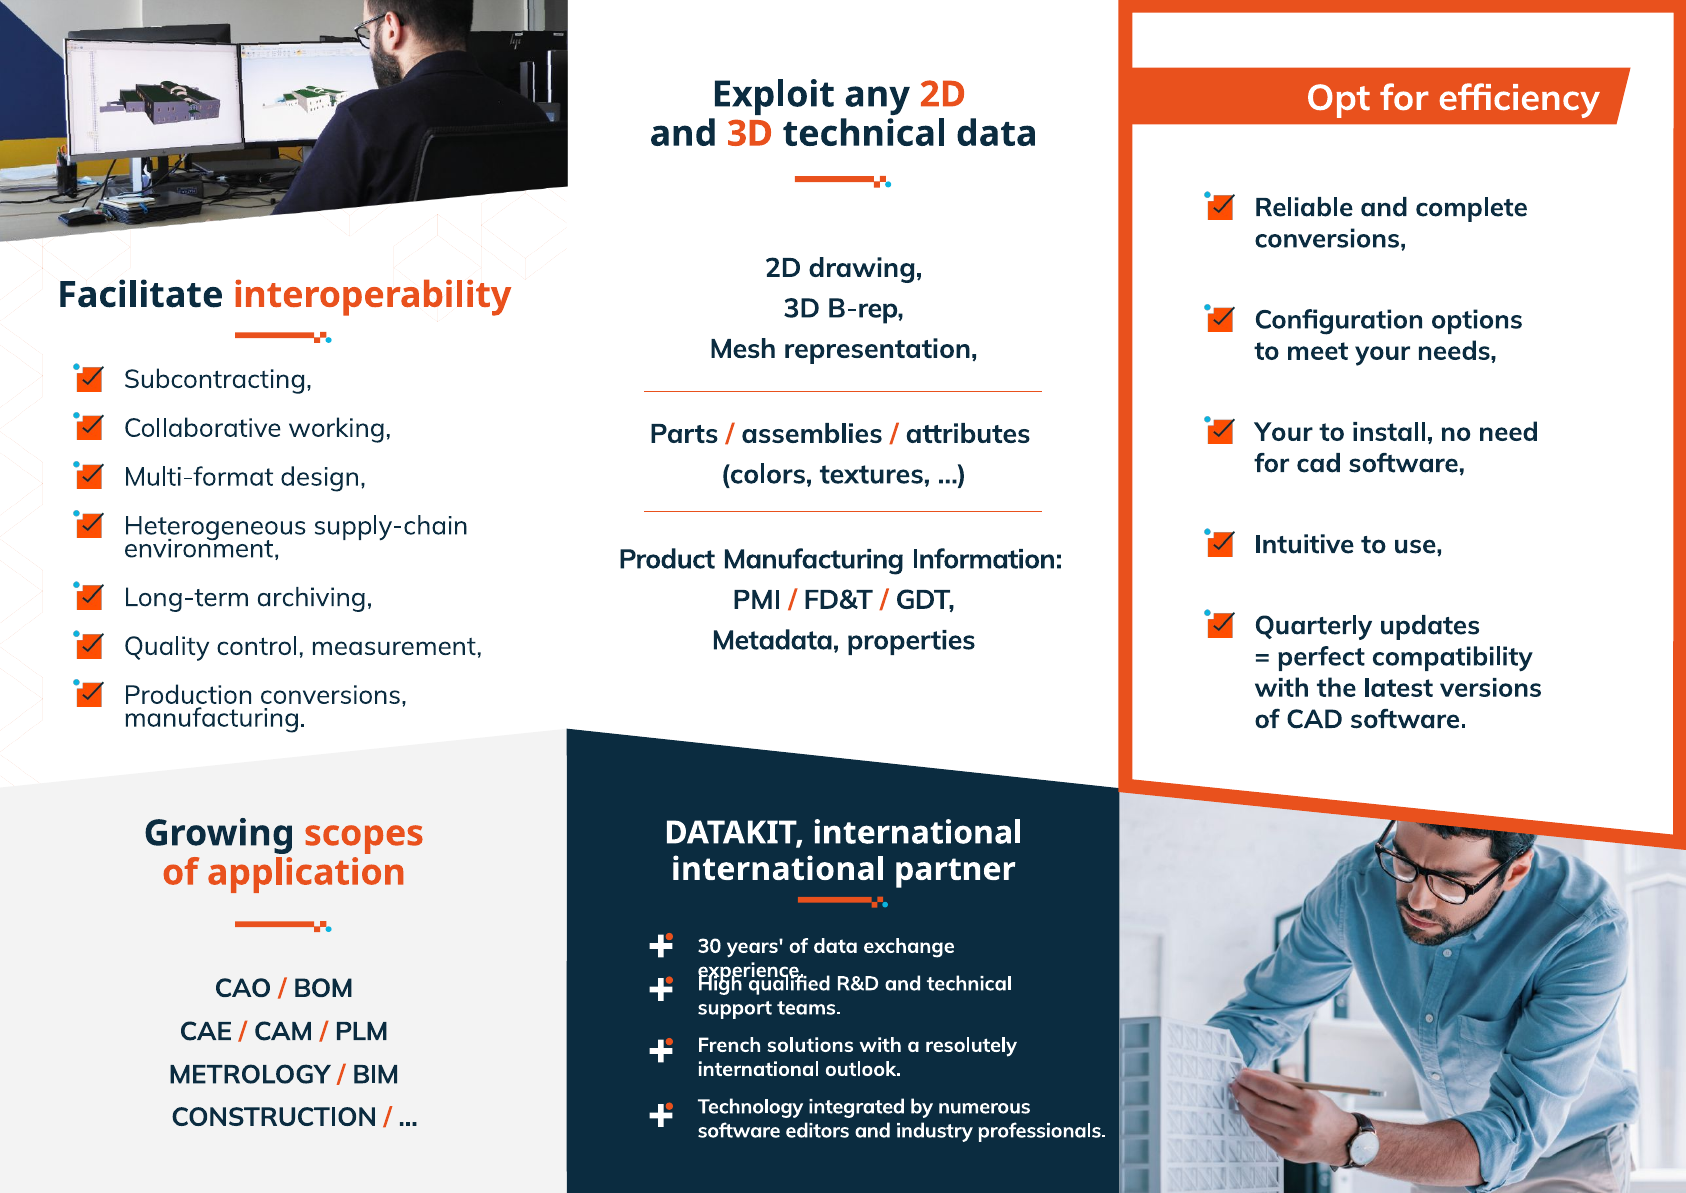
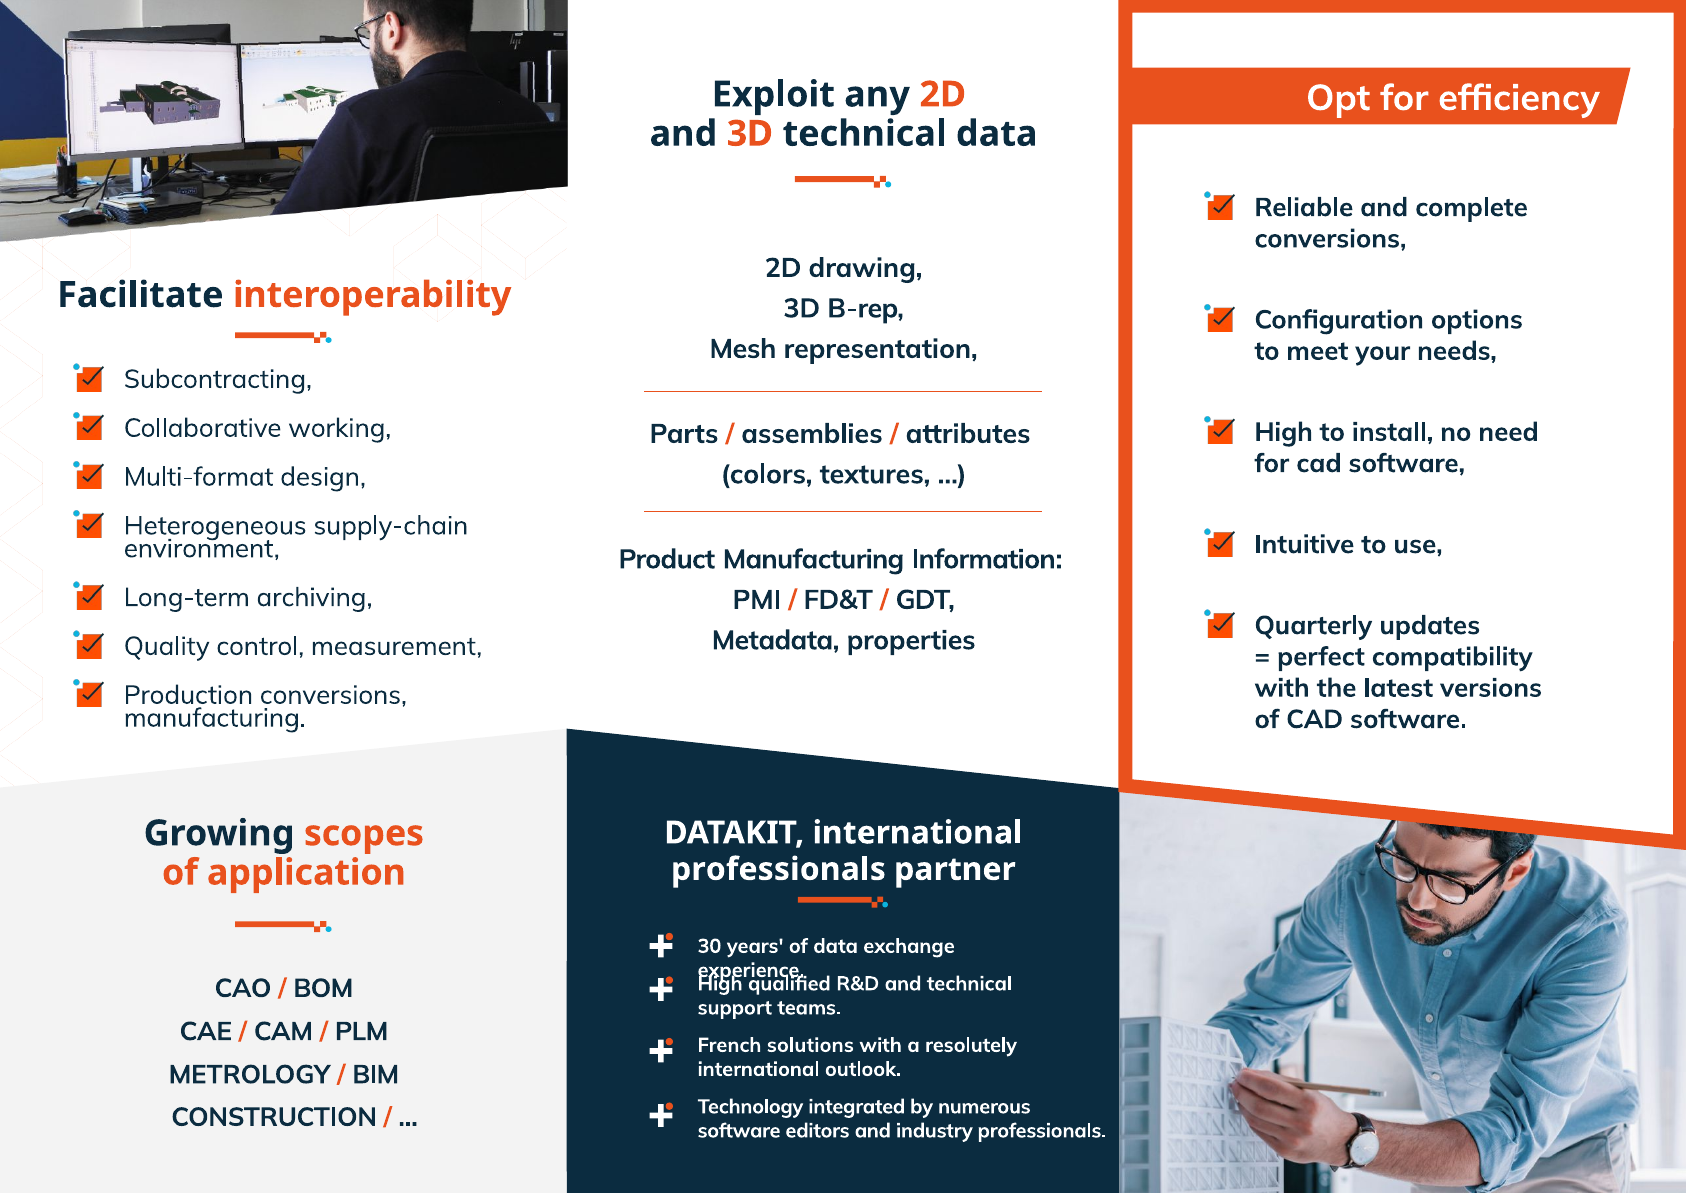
Your: Your -> High (1284, 432)
international: international -> professionals (778, 869)
